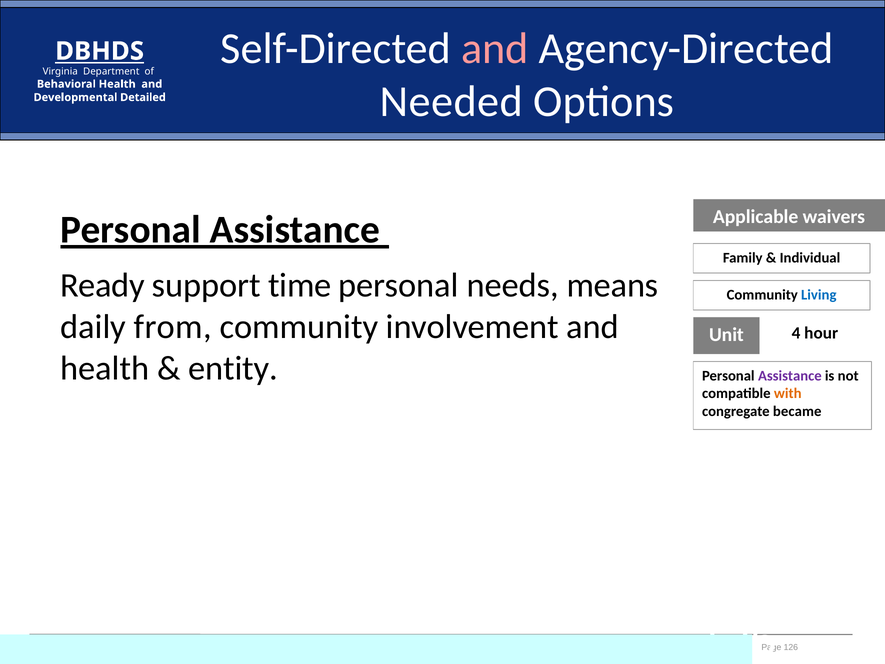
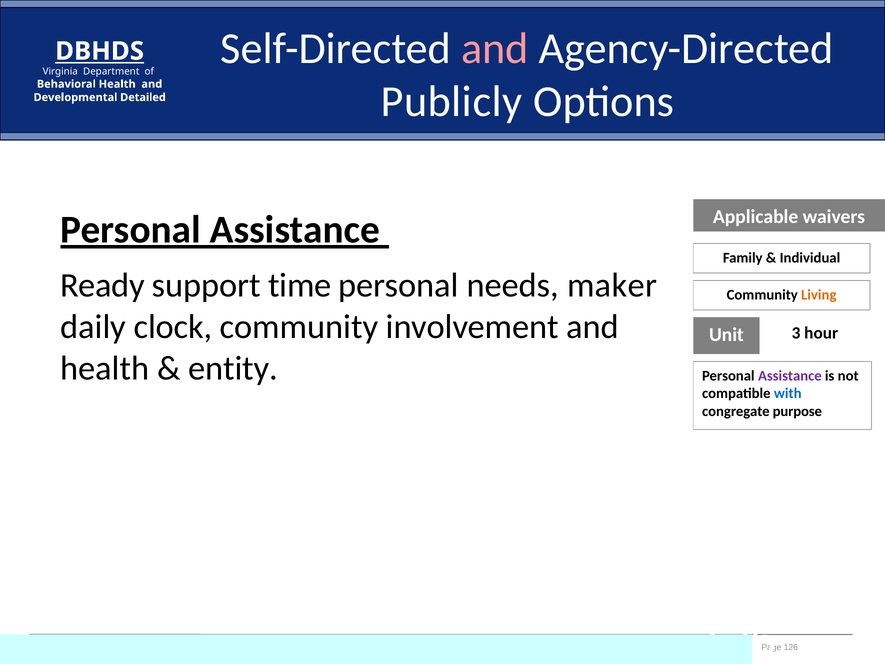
Needed: Needed -> Publicly (451, 102)
means: means -> maker (612, 285)
Living colour: blue -> orange (819, 295)
from: from -> clock (173, 327)
4: 4 -> 3 (796, 333)
with colour: orange -> blue (788, 393)
became: became -> purpose (797, 411)
